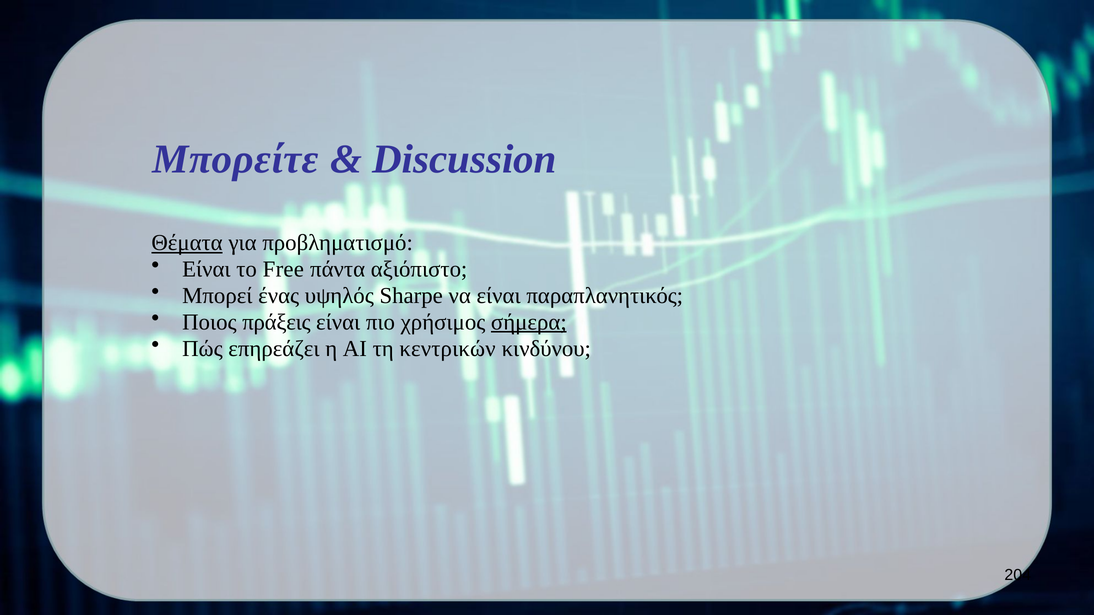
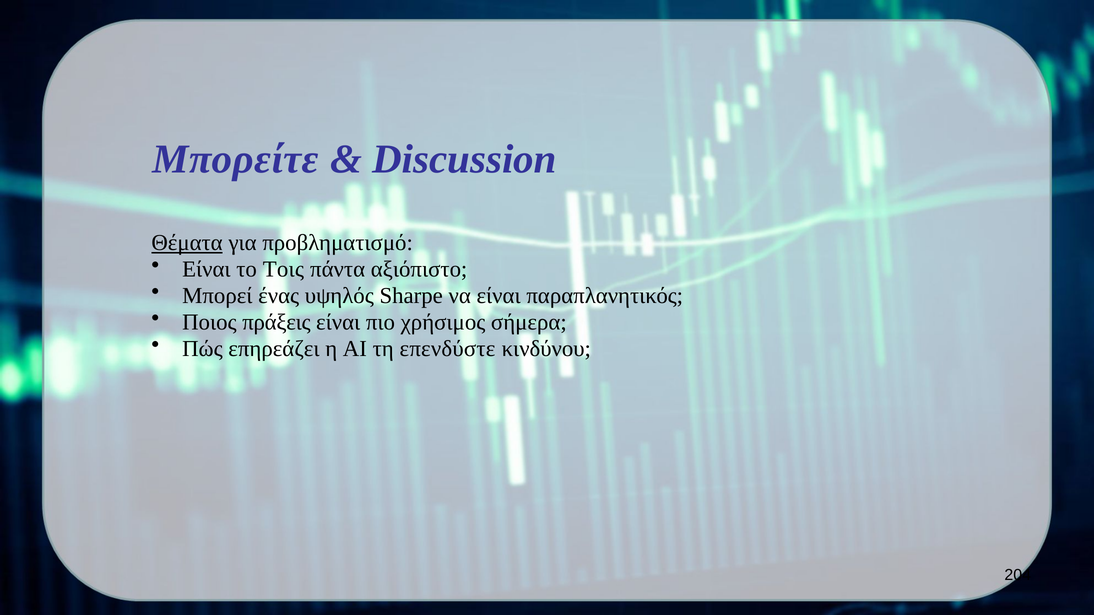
Free: Free -> Τοις (283, 269)
σήμερα underline: present -> none (529, 322)
κεντρικών: κεντρικών -> επενδύστε (447, 349)
